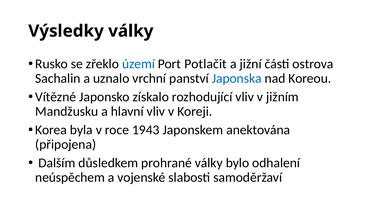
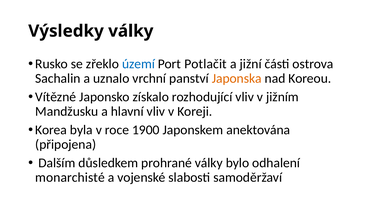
Japonska colour: blue -> orange (237, 79)
1943: 1943 -> 1900 (146, 130)
neúspěchem: neúspěchem -> monarchisté (70, 178)
